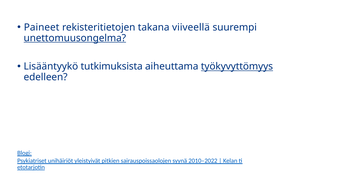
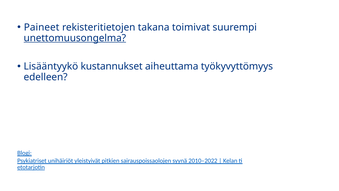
viiveellä: viiveellä -> toimivat (191, 27)
tutkimuksista: tutkimuksista -> kustannukset (112, 66)
työkyvyttömyys underline: present -> none (237, 66)
